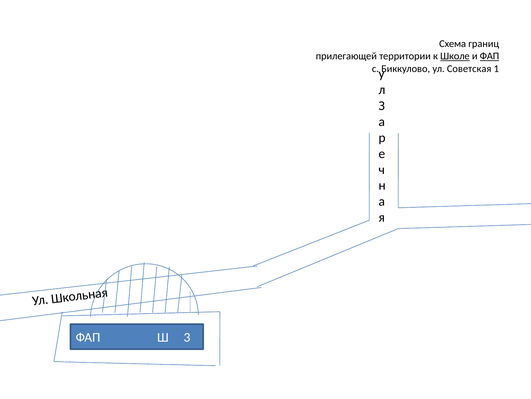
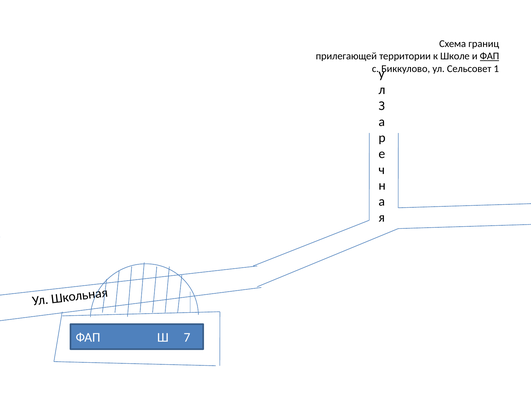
Школе underline: present -> none (455, 56)
Советская: Советская -> Сельсовет (469, 68)
3: 3 -> 7 (187, 337)
